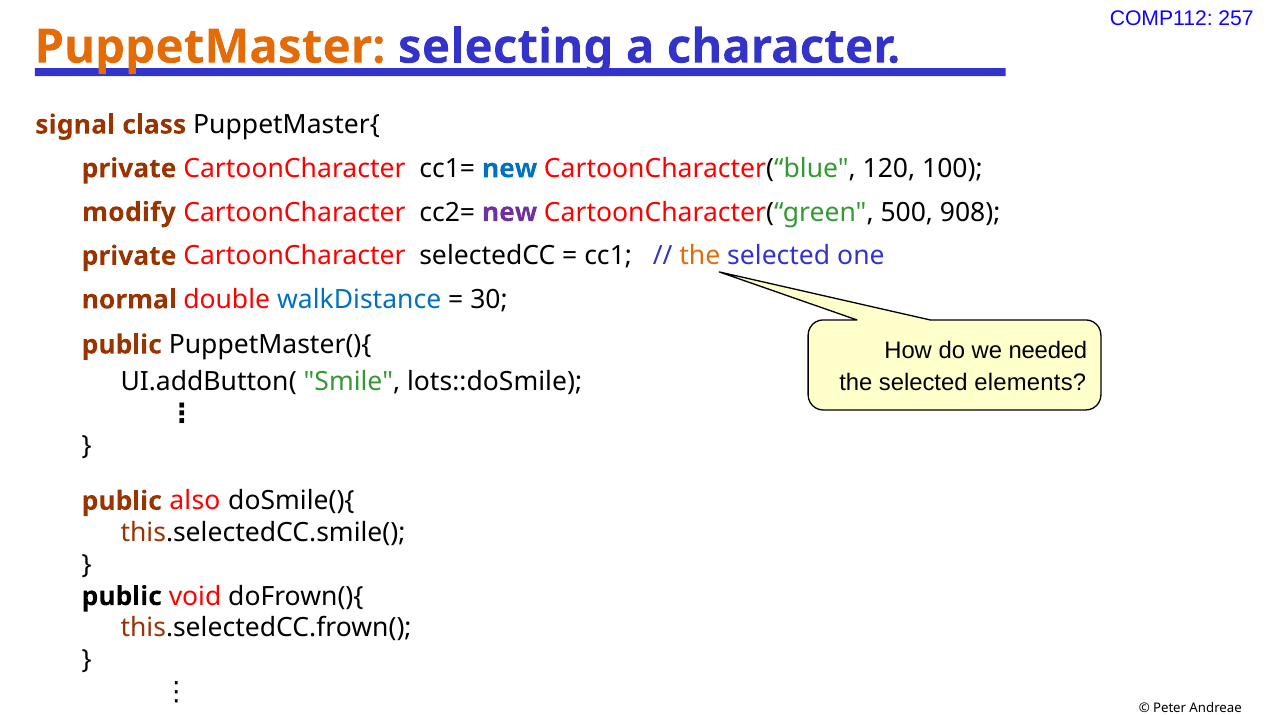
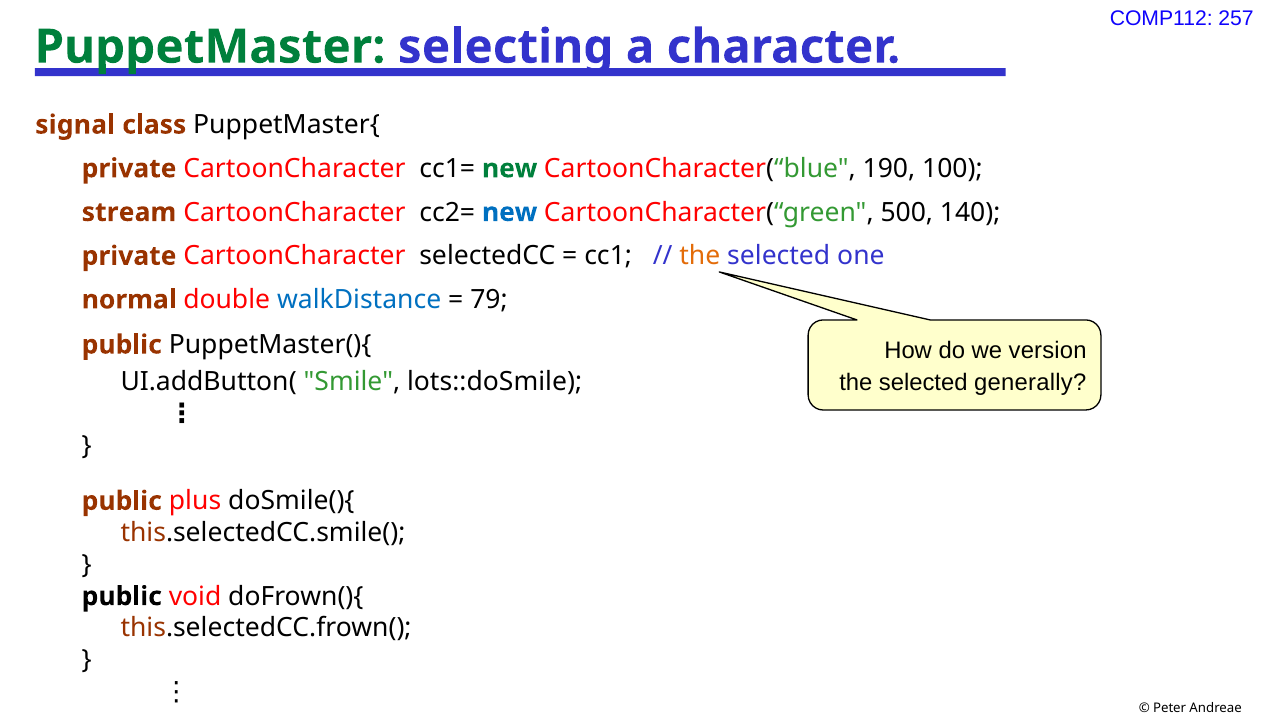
PuppetMaster colour: orange -> green (210, 47)
new colour: blue -> green (510, 169)
120: 120 -> 190 (889, 169)
modify: modify -> stream (129, 212)
new colour: purple -> blue (510, 212)
908: 908 -> 140 (970, 212)
30: 30 -> 79 (489, 300)
needed: needed -> version (1048, 350)
elements: elements -> generally (1030, 383)
also: also -> plus (195, 501)
